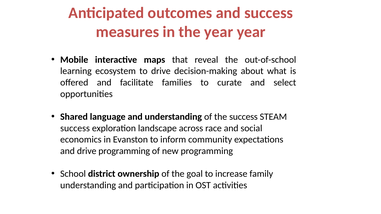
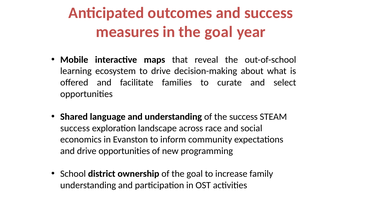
in the year: year -> goal (219, 32)
drive programming: programming -> opportunities (124, 151)
